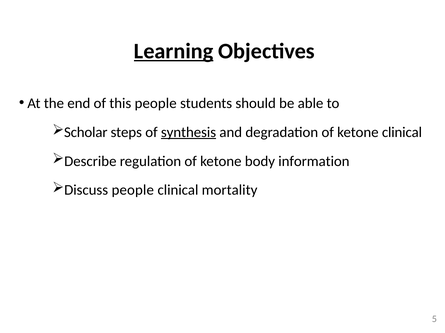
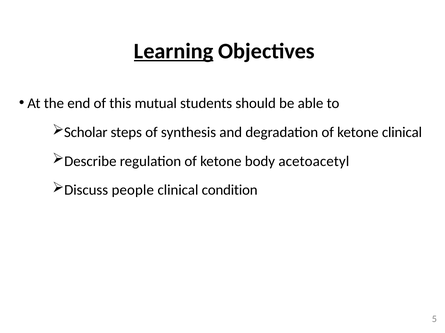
this people: people -> mutual (156, 103)
synthesis underline: present -> none (189, 132)
information: information -> acetoacetyl (314, 162)
mortality: mortality -> condition (230, 191)
